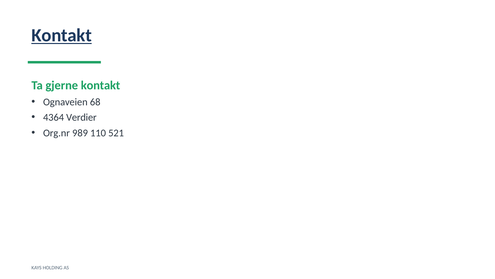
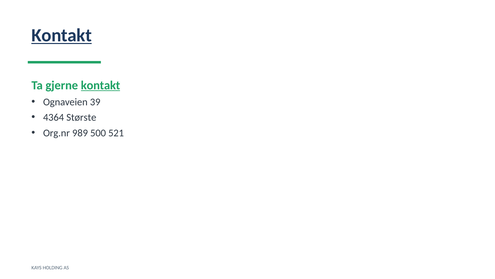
kontakt underline: none -> present (101, 85)
68: 68 -> 39 (95, 102)
Verdier: Verdier -> Største (81, 117)
110: 110 -> 500 (98, 133)
